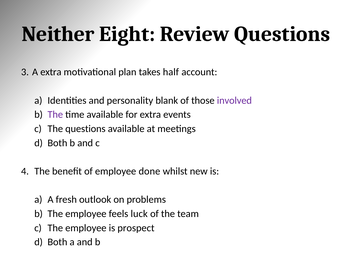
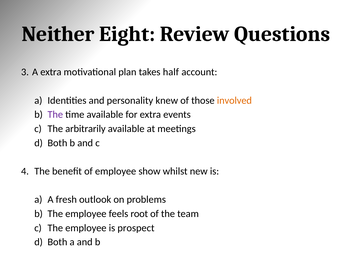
blank: blank -> knew (167, 100)
involved colour: purple -> orange (234, 100)
The questions: questions -> arbitrarily (85, 129)
done: done -> show (150, 171)
luck: luck -> root (139, 214)
